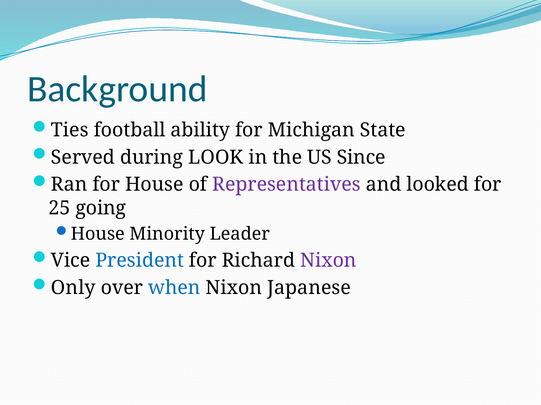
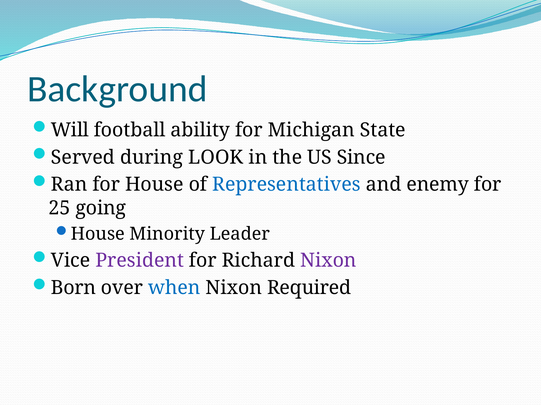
Ties: Ties -> Will (70, 130)
Representatives colour: purple -> blue (286, 185)
looked: looked -> enemy (438, 185)
President colour: blue -> purple (140, 261)
Only: Only -> Born (74, 288)
Japanese: Japanese -> Required (309, 288)
